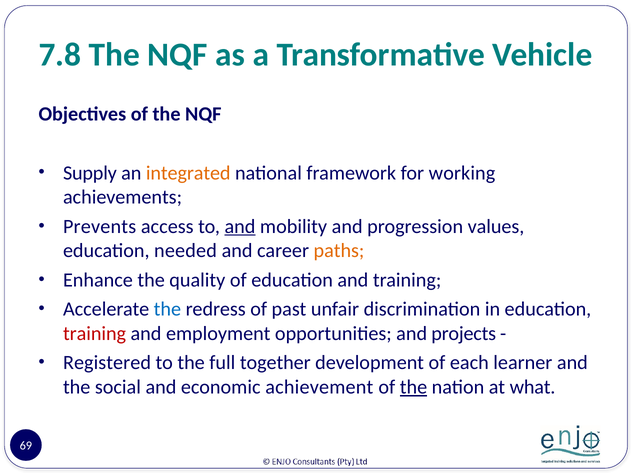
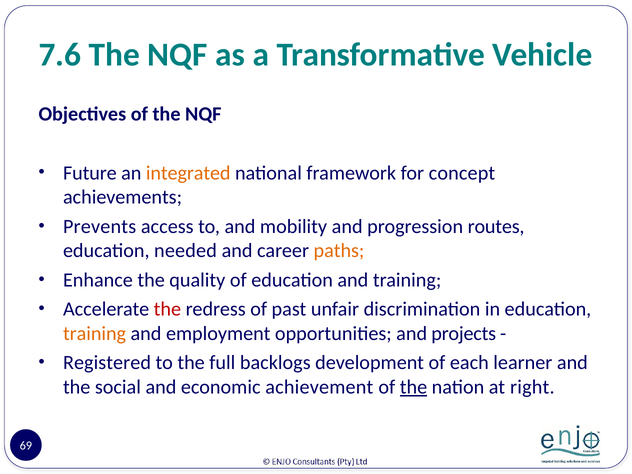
7.8: 7.8 -> 7.6 (60, 55)
Supply: Supply -> Future (90, 173)
working: working -> concept (462, 173)
and underline: present -> none (240, 226)
values: values -> routes (496, 226)
the colour: blue -> red (167, 309)
training colour: red -> orange (95, 334)
together: together -> backlogs (275, 363)
what: what -> right (532, 387)
